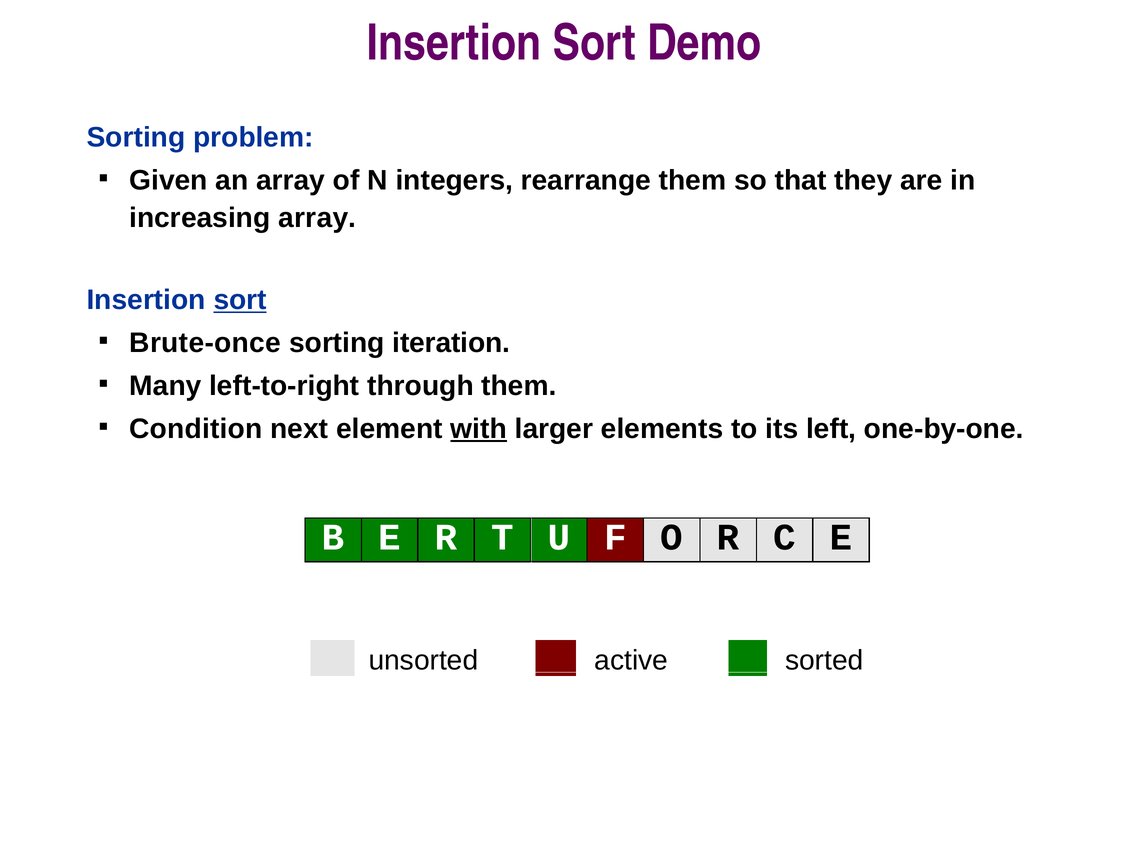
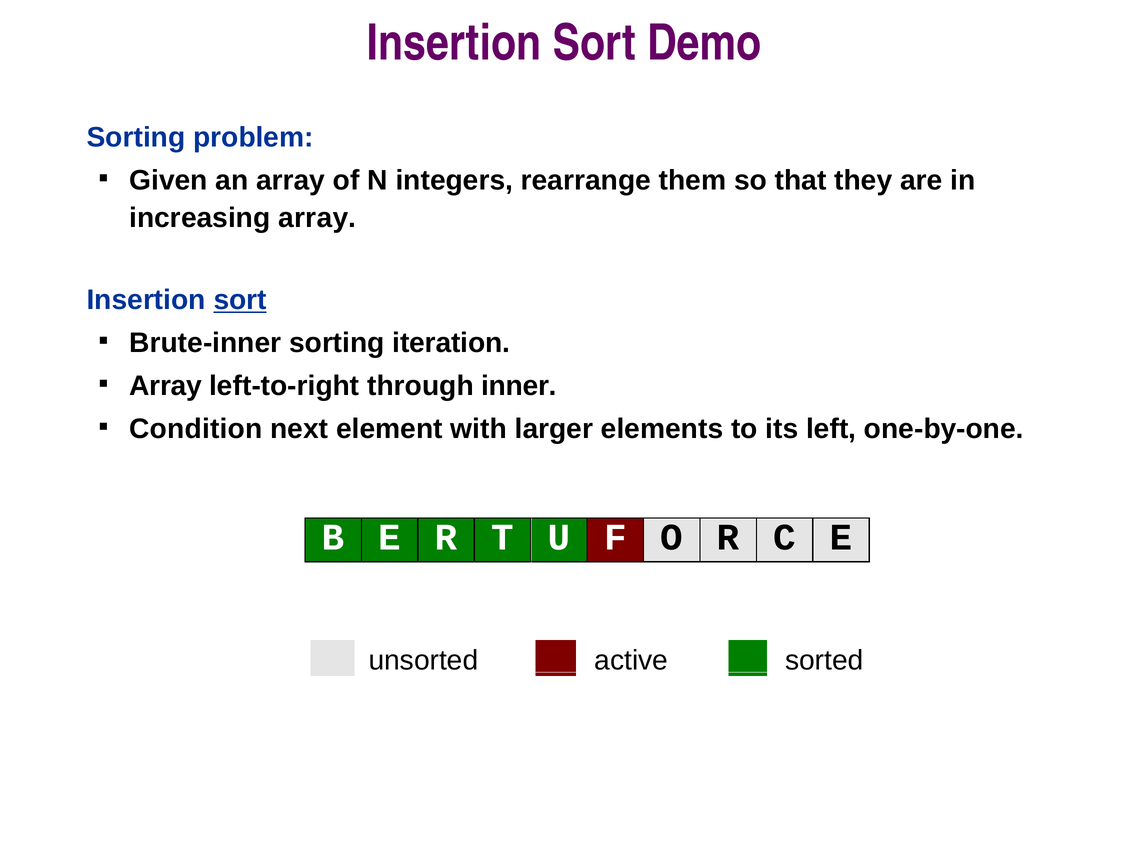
Brute-once: Brute-once -> Brute-inner (205, 343)
Many: Many -> Array (166, 386)
through them: them -> inner (519, 386)
with underline: present -> none (479, 429)
